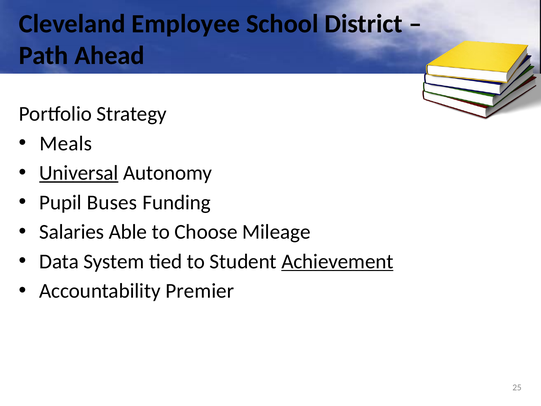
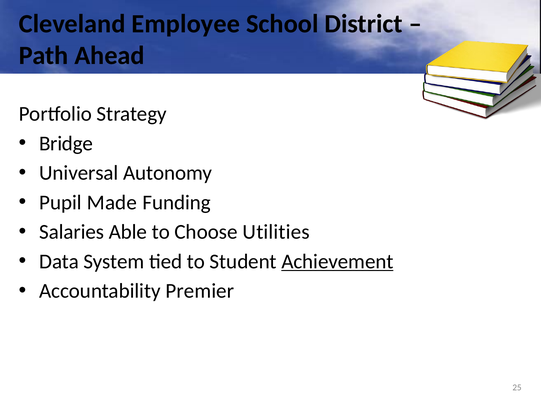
Meals: Meals -> Bridge (66, 143)
Universal underline: present -> none (79, 173)
Buses: Buses -> Made (112, 202)
Mileage: Mileage -> Utilities (276, 232)
